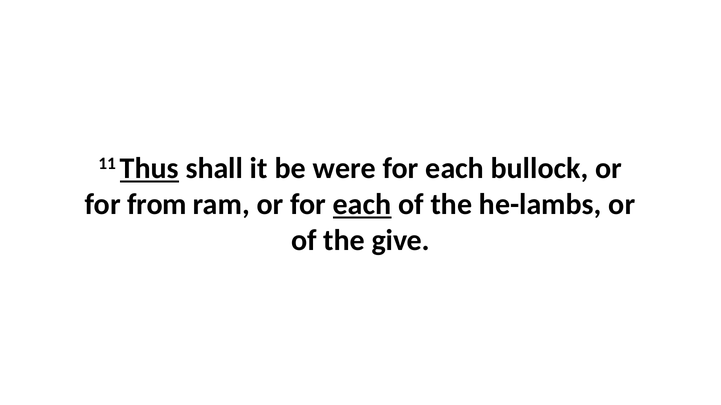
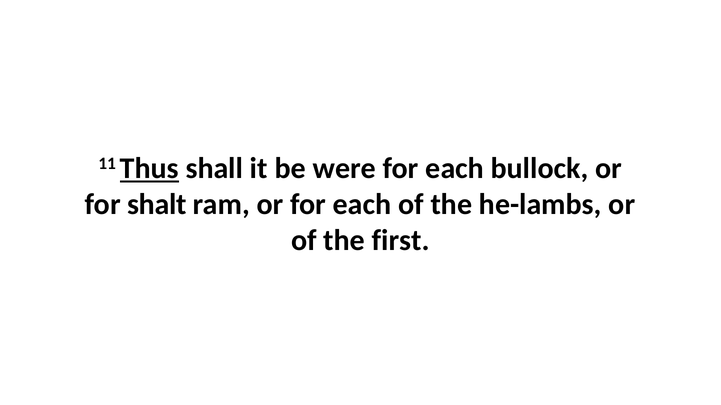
from: from -> shalt (157, 205)
each underline: present -> none (362, 205)
give: give -> first (401, 241)
